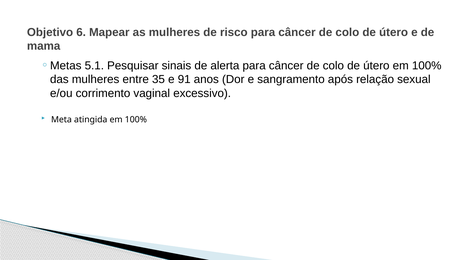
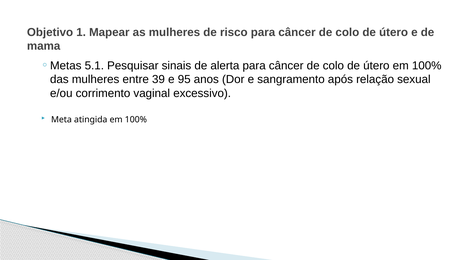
6: 6 -> 1 (81, 32)
35: 35 -> 39 (158, 79)
91: 91 -> 95 (184, 79)
